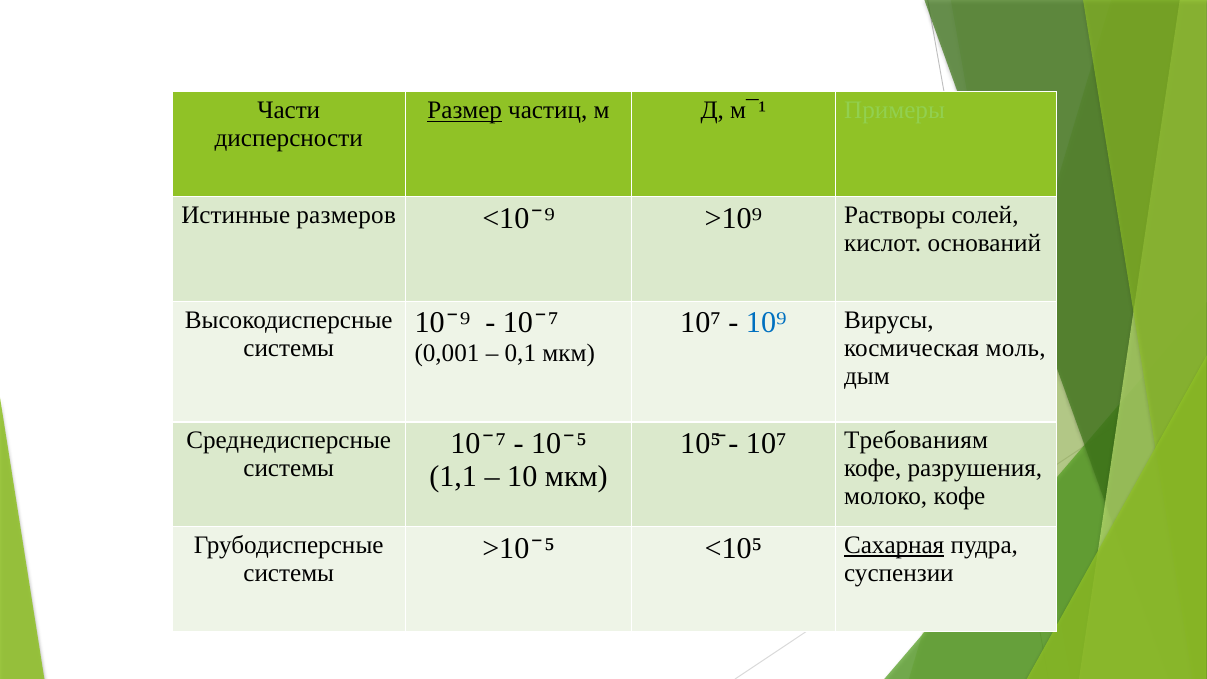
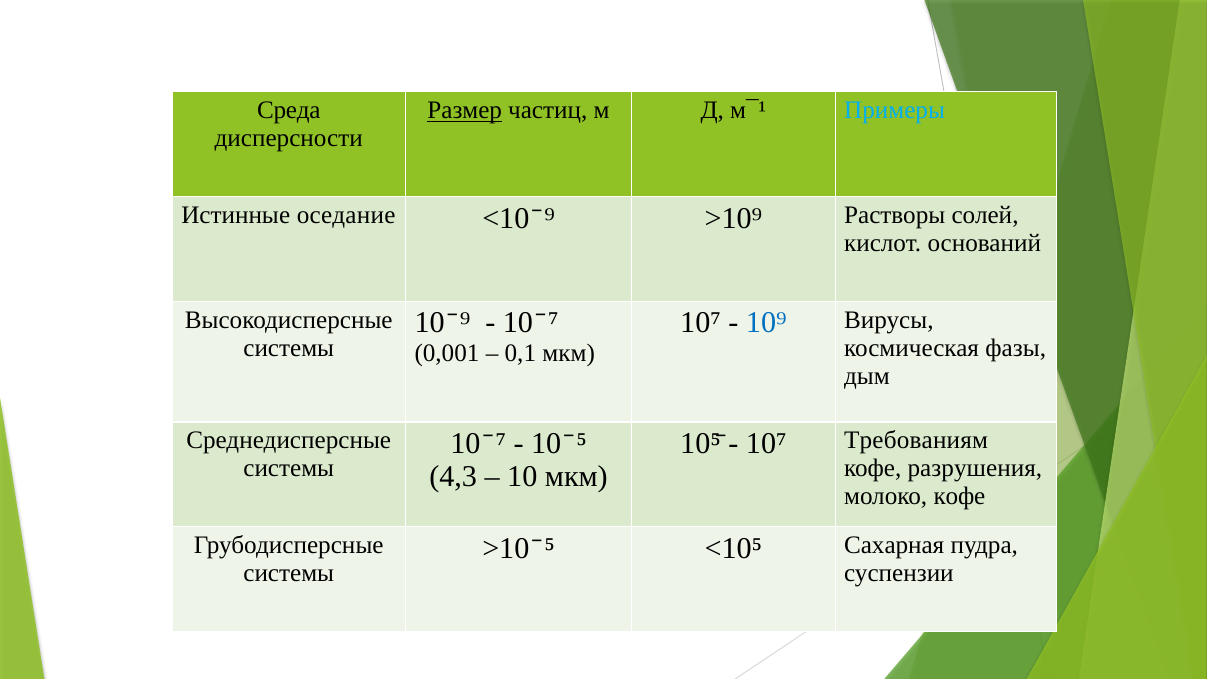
Части: Части -> Среда (289, 111)
Примеры colour: light green -> light blue (895, 111)
размеров: размеров -> оседание (346, 215)
моль: моль -> фазы (1016, 348)
1,1: 1,1 -> 4,3 (453, 477)
Сахарная underline: present -> none (894, 545)
